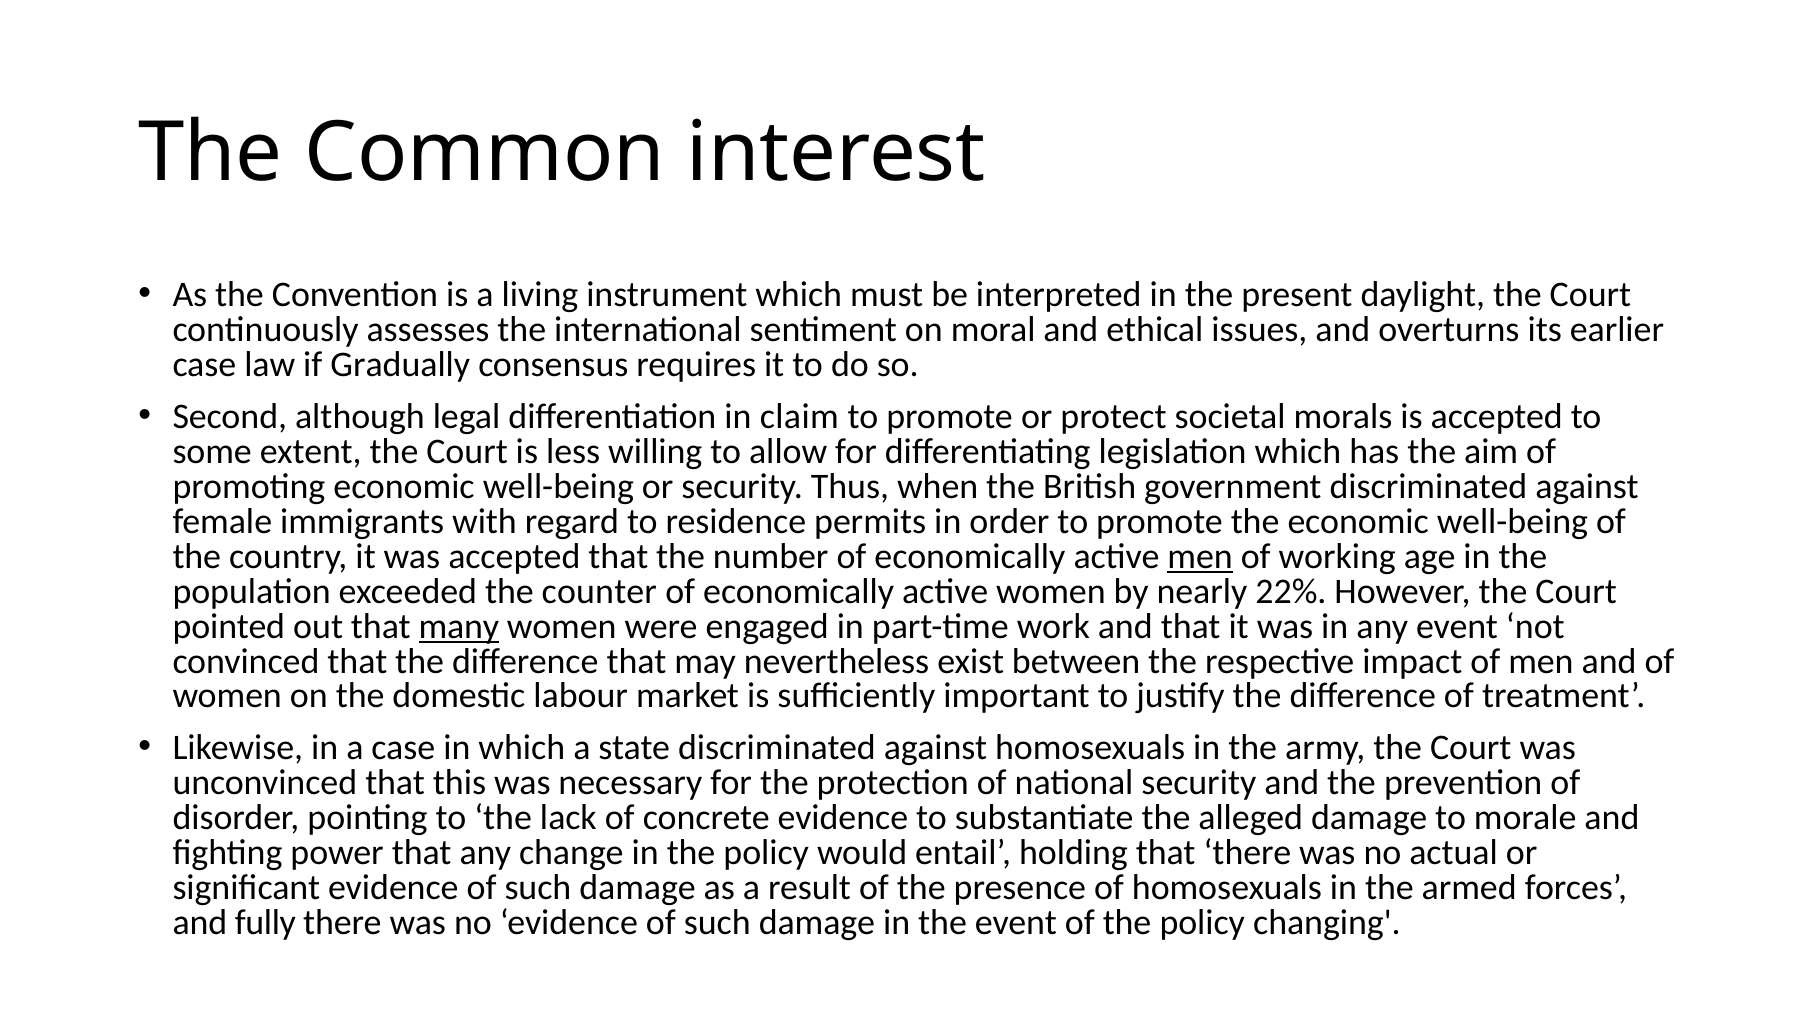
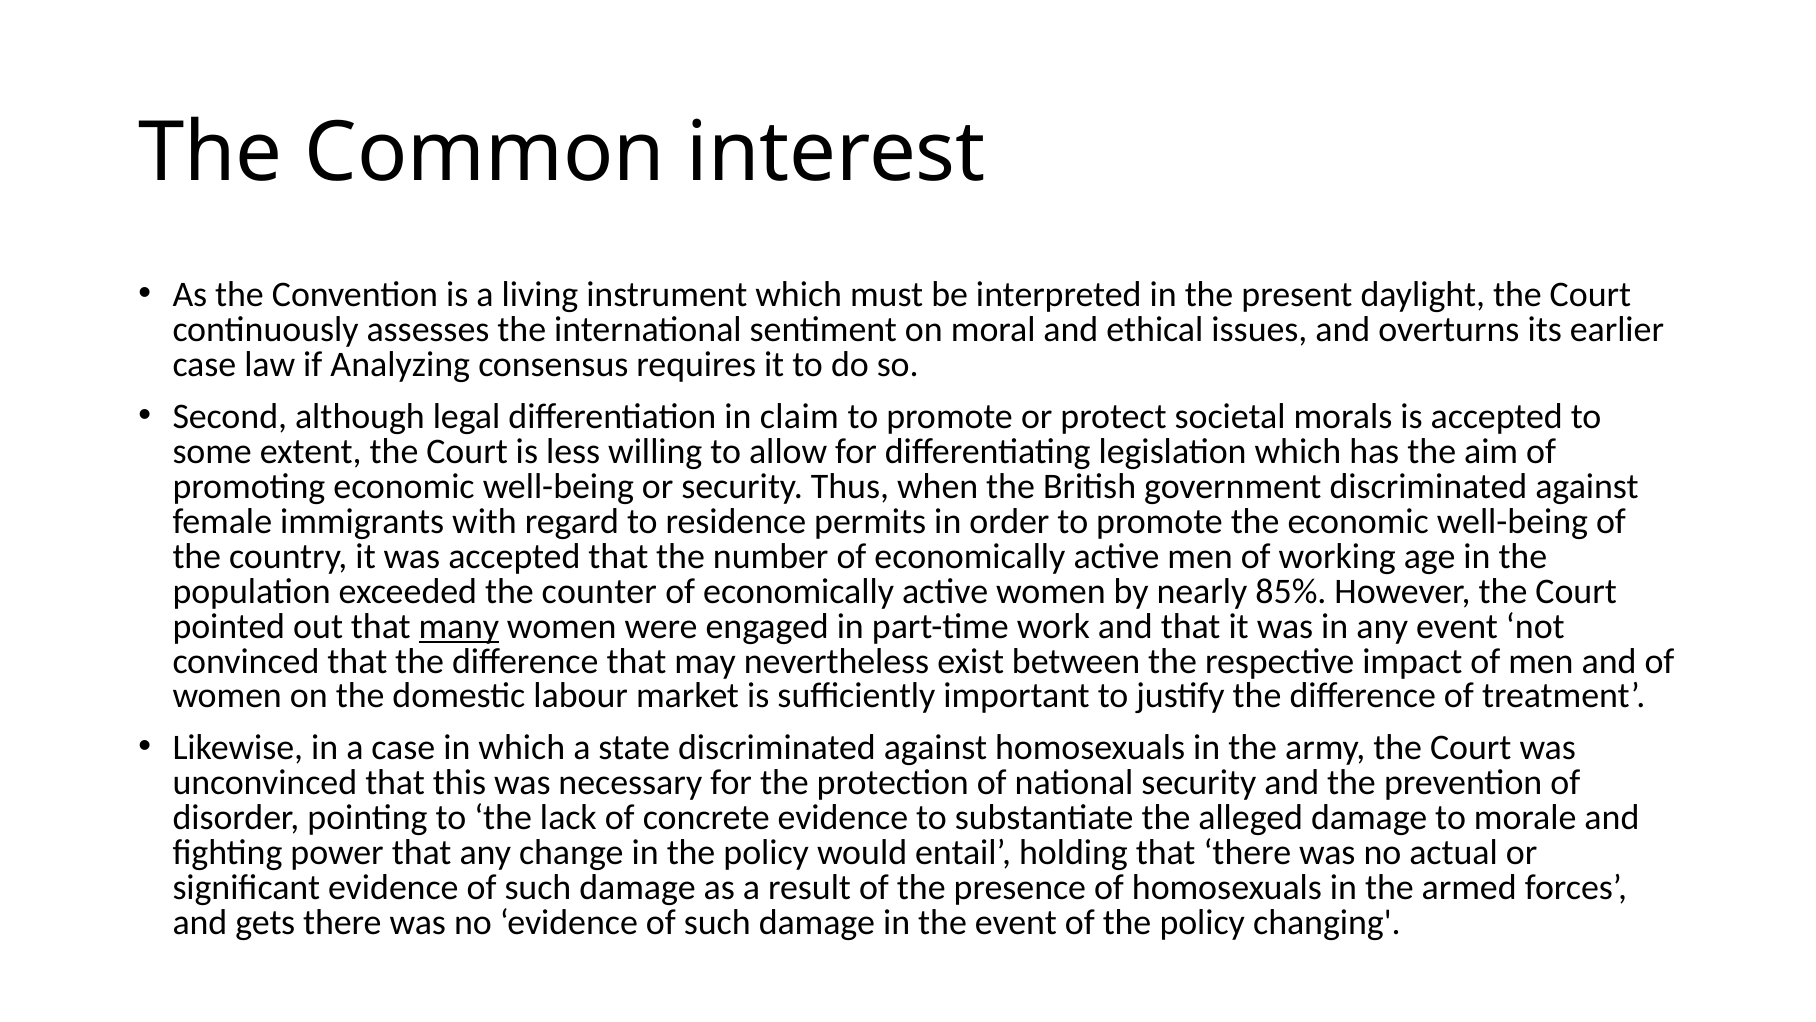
Gradually: Gradually -> Analyzing (400, 365)
men underline: present -> none (1200, 556)
22%: 22% -> 85% (1291, 591)
fully: fully -> gets (265, 922)
